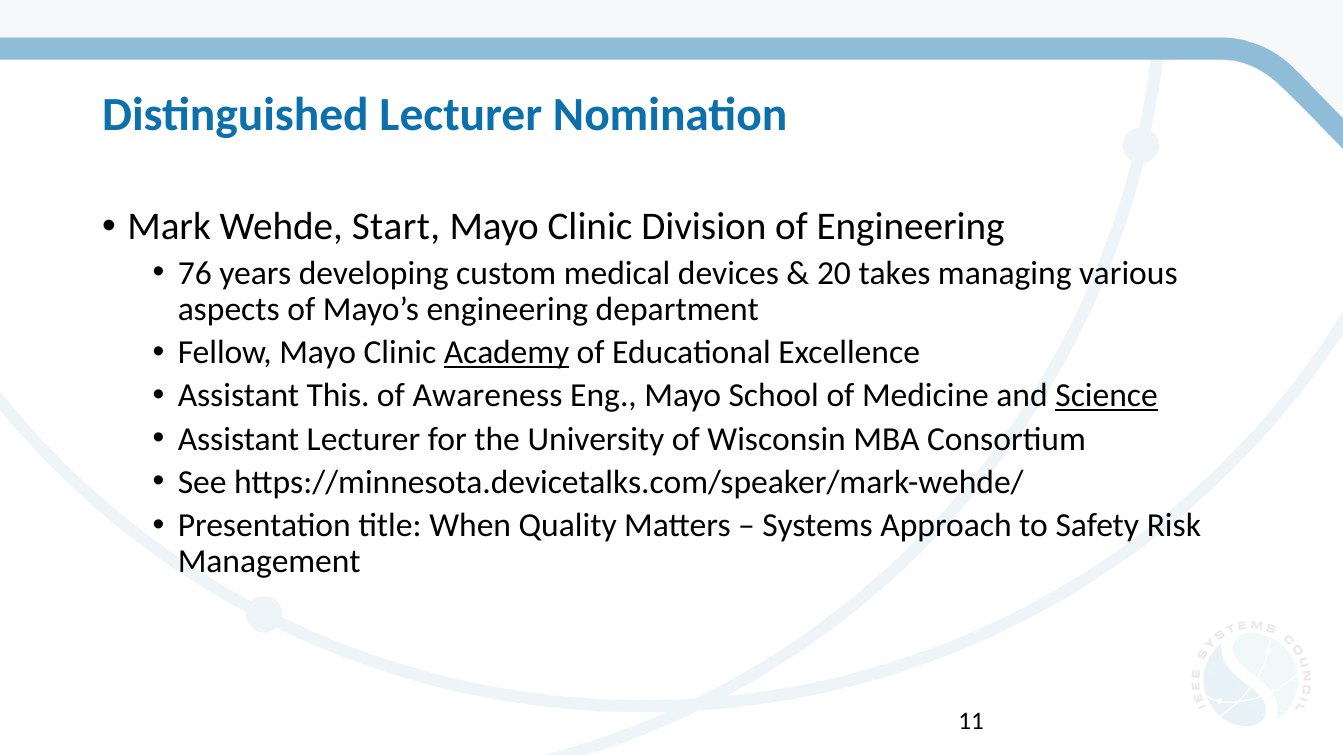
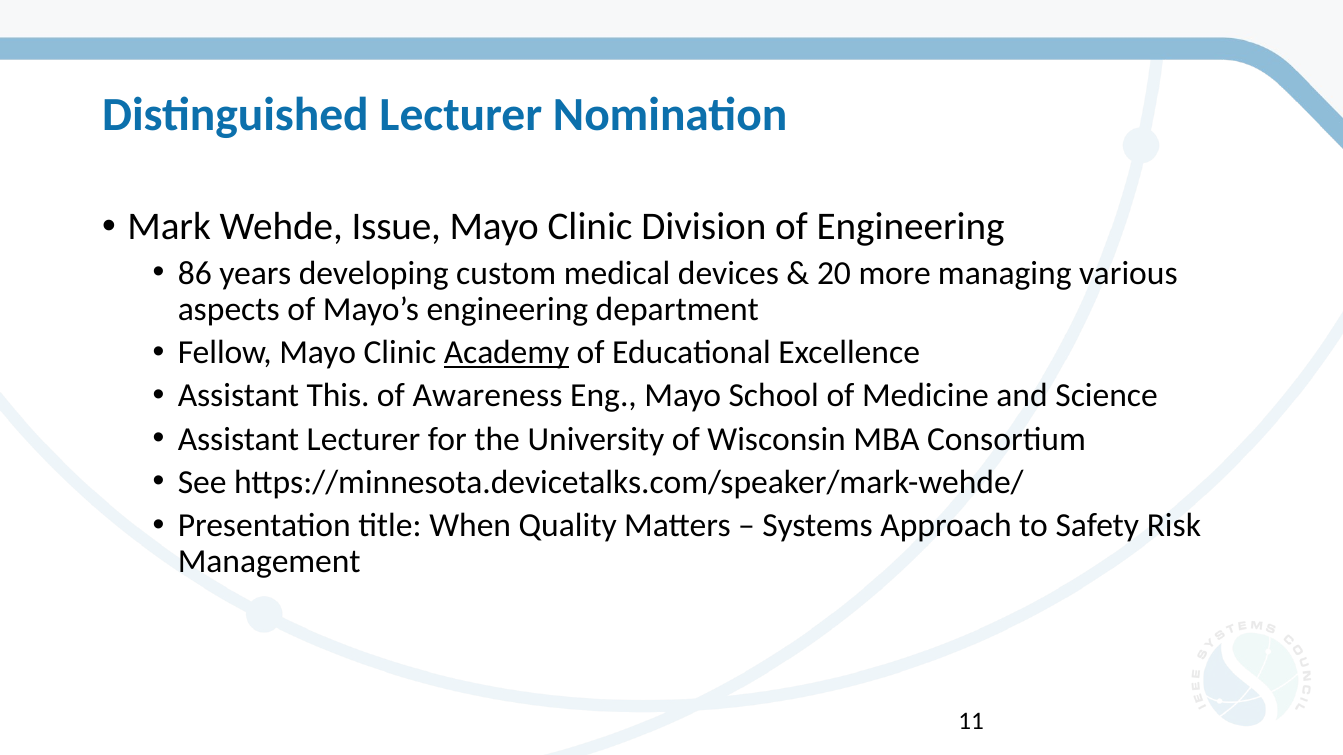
Start: Start -> Issue (396, 227)
76: 76 -> 86 (195, 273)
takes: takes -> more (895, 273)
Science underline: present -> none (1107, 396)
